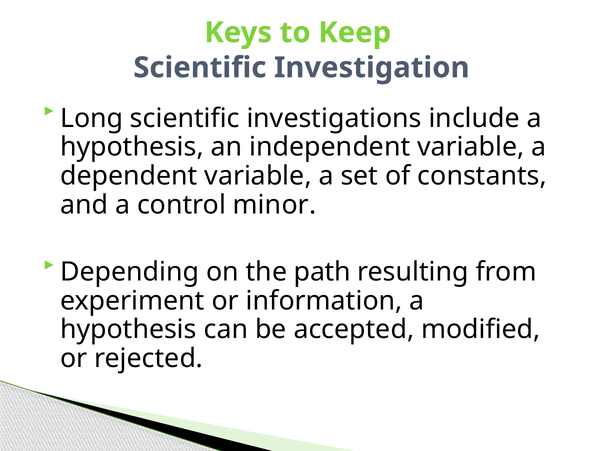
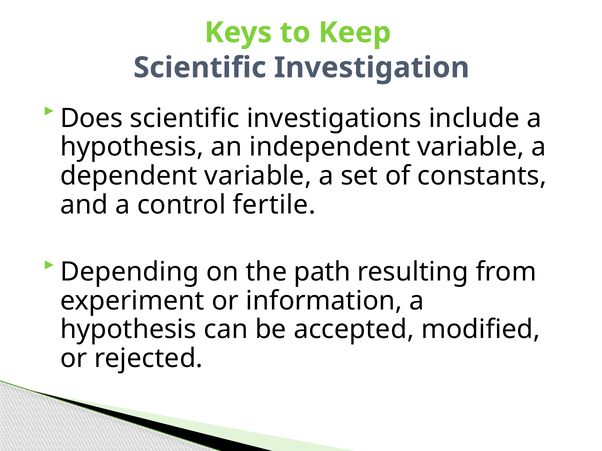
Long: Long -> Does (92, 118)
minor: minor -> fertile (274, 205)
